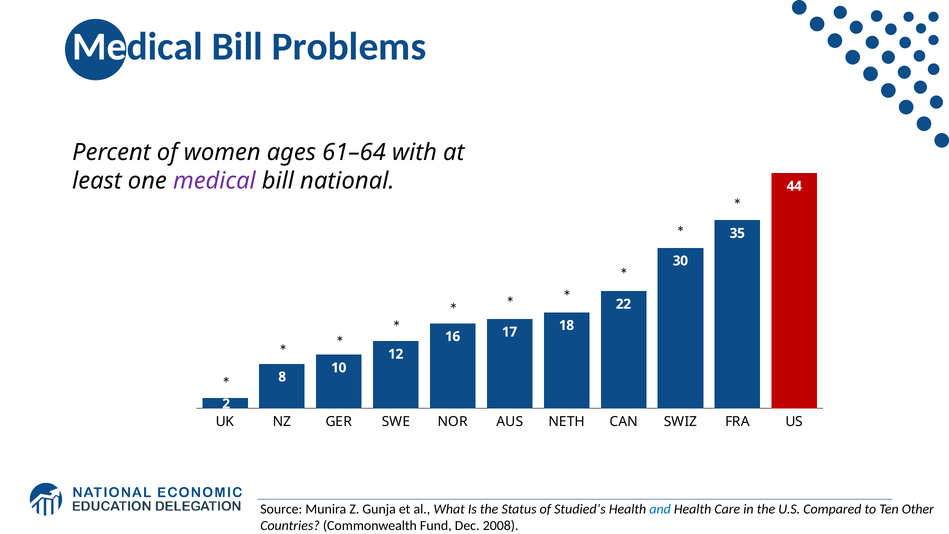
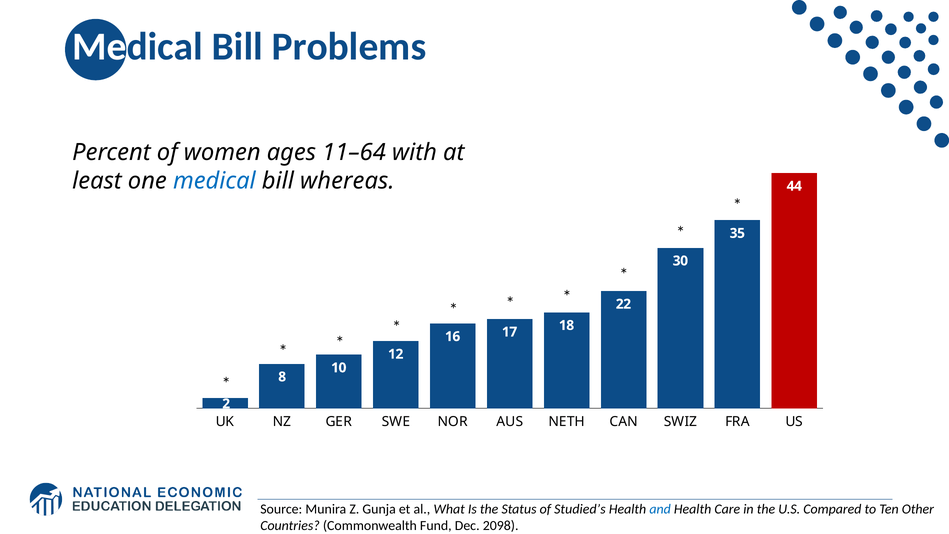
61–64: 61–64 -> 11–64 (354, 152)
medical colour: purple -> blue (214, 181)
national: national -> whereas (347, 181)
2008: 2008 -> 2098 (501, 525)
